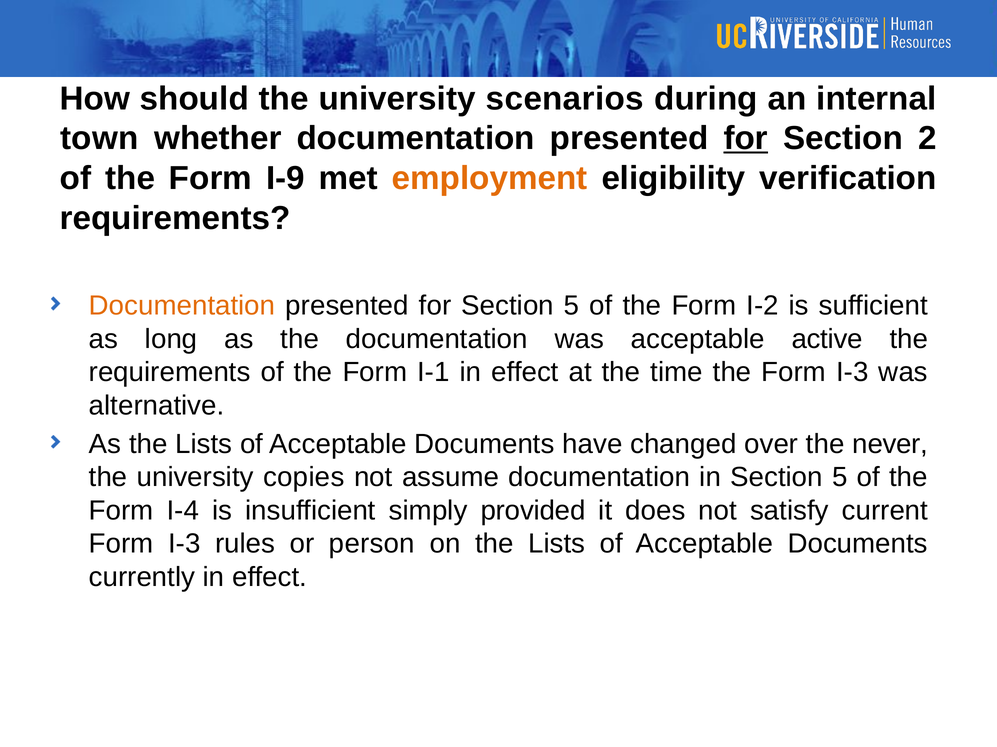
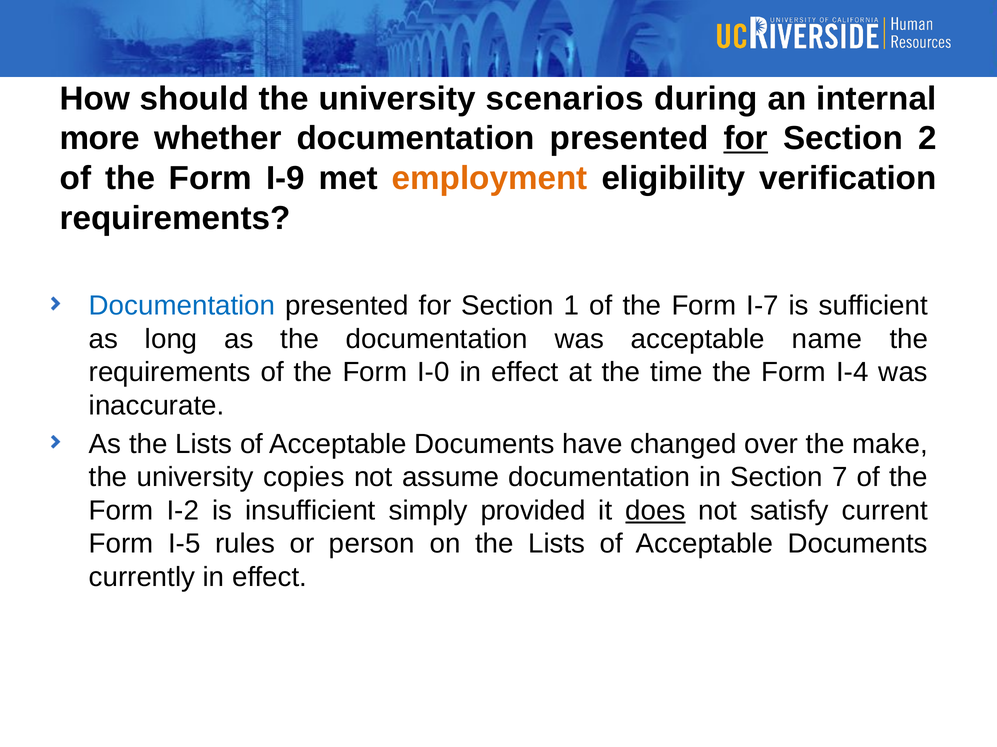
town: town -> more (100, 139)
Documentation colour: orange -> blue (182, 306)
for Section 5: 5 -> 1 (572, 306)
I-2: I-2 -> I-7 (763, 306)
active: active -> name (827, 339)
I-1: I-1 -> I-0 (433, 373)
the Form I-3: I-3 -> I-4 (852, 373)
alternative: alternative -> inaccurate (157, 406)
never: never -> make (890, 445)
in Section 5: 5 -> 7 (840, 478)
I-4: I-4 -> I-2 (183, 511)
does underline: none -> present (655, 511)
I-3: I-3 -> I-5 (184, 544)
